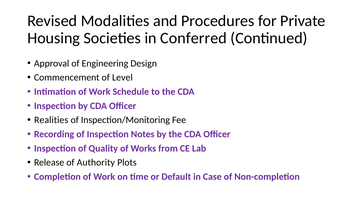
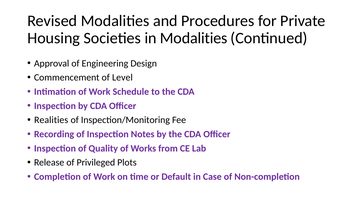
in Conferred: Conferred -> Modalities (194, 38)
Authority: Authority -> Privileged (96, 163)
